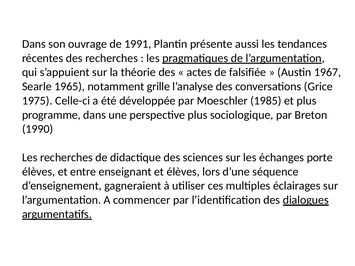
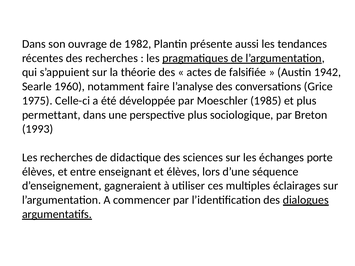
1991: 1991 -> 1982 (138, 44)
1967: 1967 -> 1942 (328, 72)
1965: 1965 -> 1960 (70, 87)
grille: grille -> faire (158, 87)
programme: programme -> permettant (51, 115)
1990: 1990 -> 1993 (38, 129)
